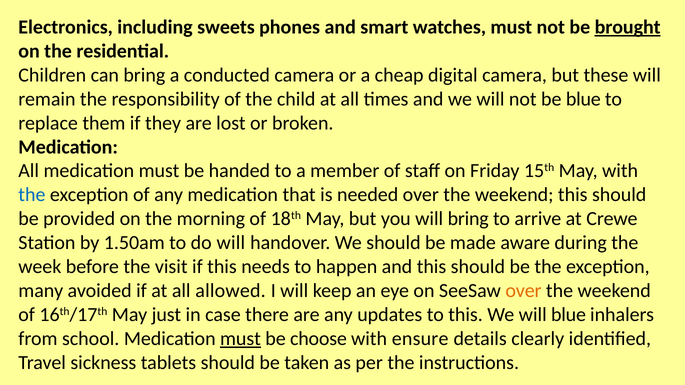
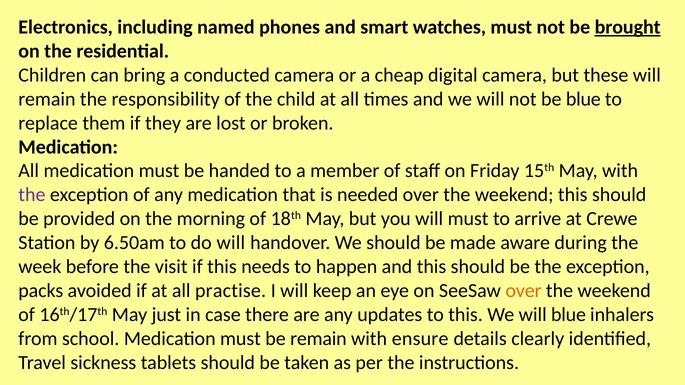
sweets: sweets -> named (226, 27)
the colour: blue -> purple (32, 195)
will bring: bring -> must (468, 219)
1.50am: 1.50am -> 6.50am (134, 243)
many: many -> packs (41, 291)
allowed: allowed -> practise (231, 291)
must underline: present -> none (240, 339)
be choose: choose -> remain (318, 339)
